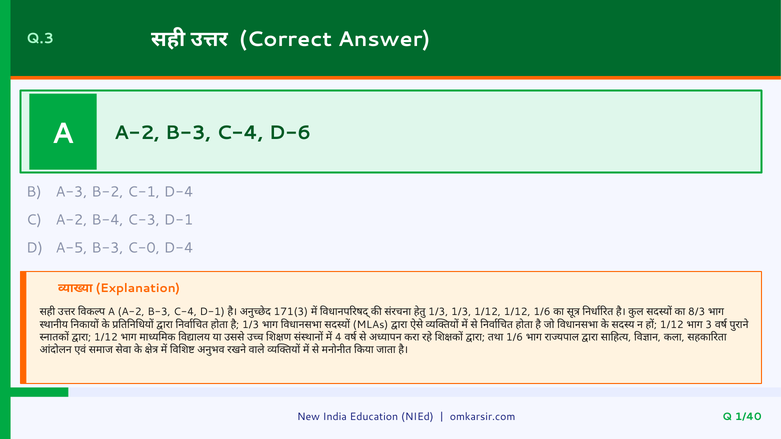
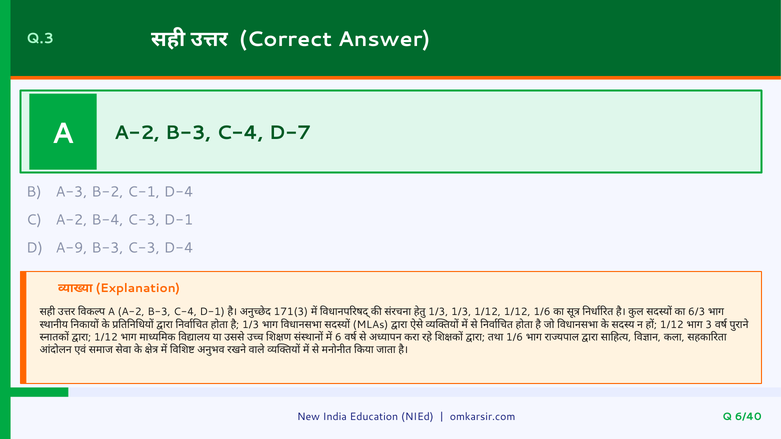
D-6: D-6 -> D-7 (290, 133)
A-5: A-5 -> A-9 (71, 248)
B-3 C-0: C-0 -> C-3 (144, 248)
8/3: 8/3 -> 6/3 (697, 312)
4: 4 -> 6 (338, 337)
1/40: 1/40 -> 6/40 (748, 417)
